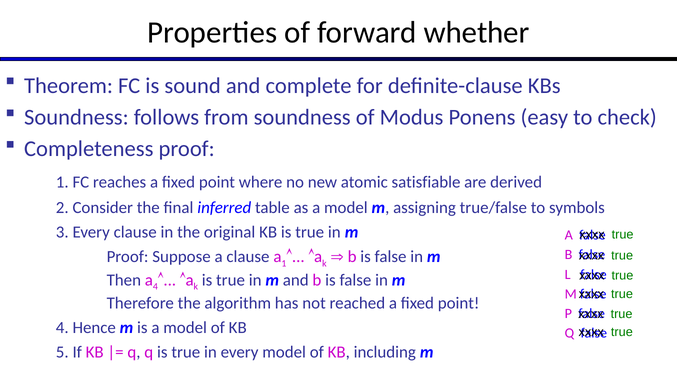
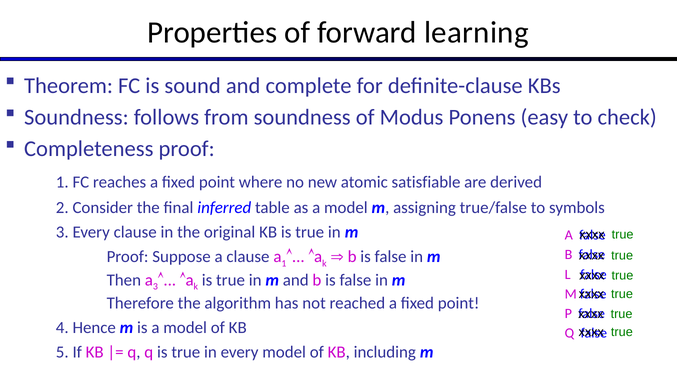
whether: whether -> learning (476, 32)
a 4: 4 -> 3 (155, 286)
